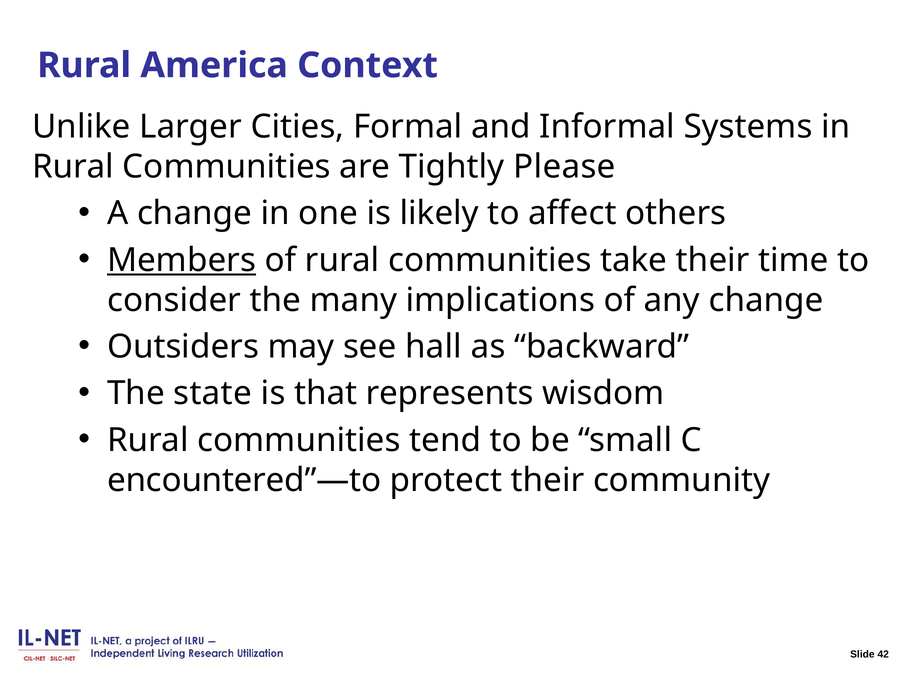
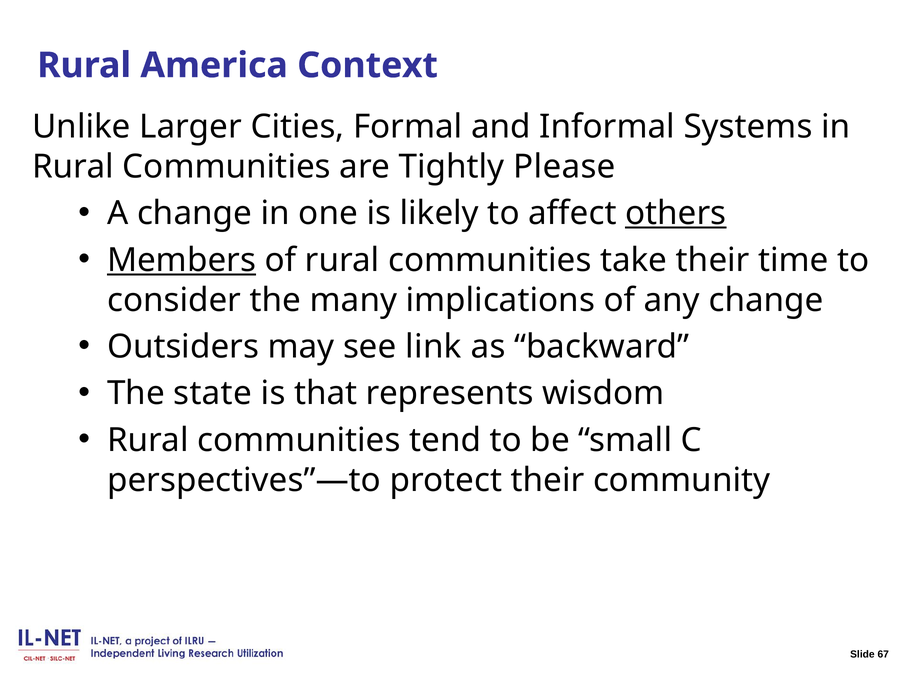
others underline: none -> present (676, 213)
hall: hall -> link (433, 347)
encountered”—to: encountered”—to -> perspectives”—to (244, 480)
42: 42 -> 67 (883, 654)
